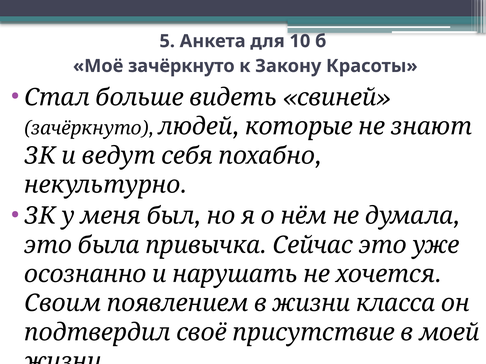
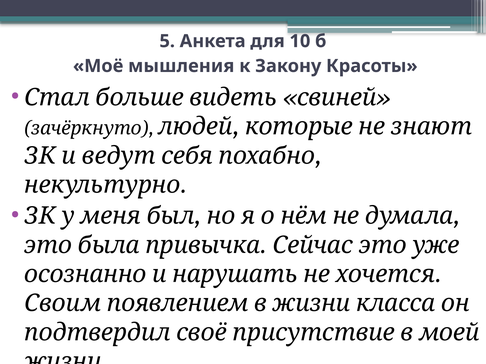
Моё зачёркнуто: зачёркнуто -> мышления (181, 66)
